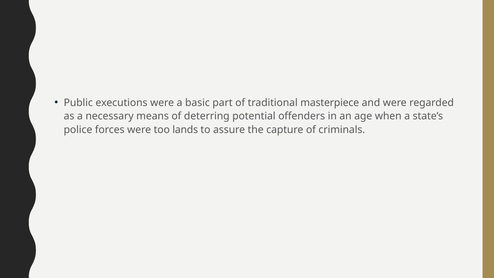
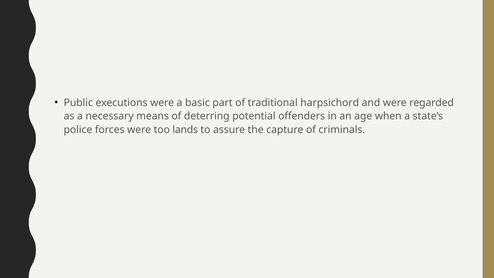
masterpiece: masterpiece -> harpsichord (330, 103)
